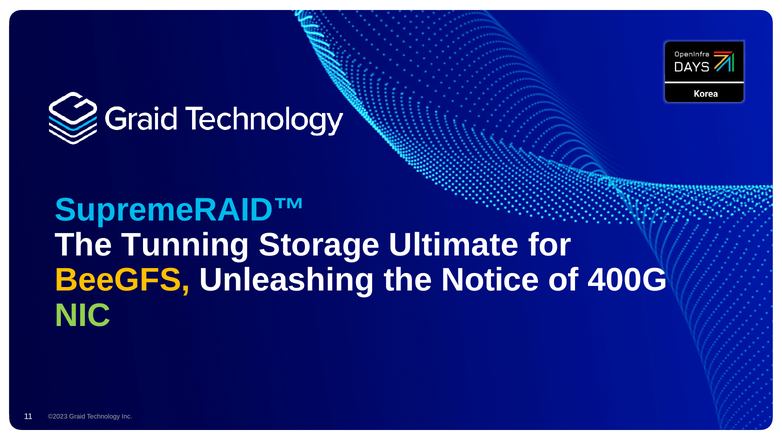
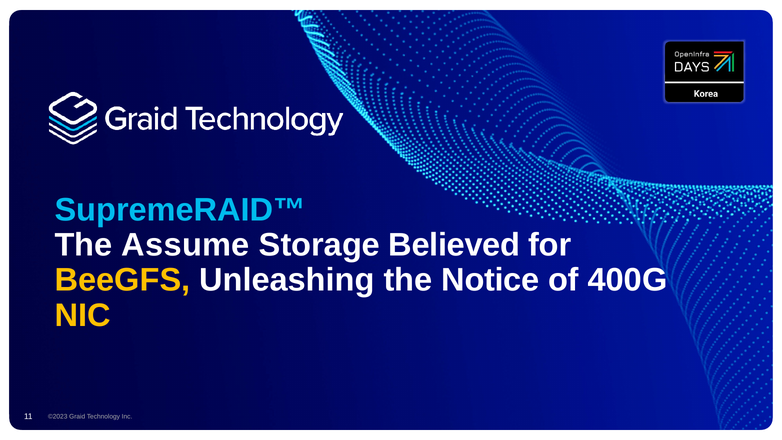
Tunning: Tunning -> Assume (186, 245)
Ultimate: Ultimate -> Believed (454, 245)
NIC colour: light green -> yellow (83, 315)
